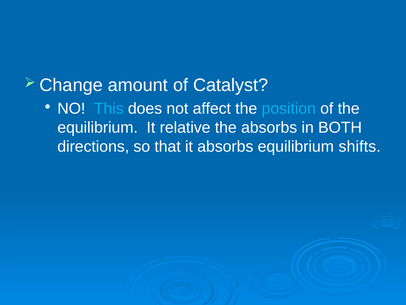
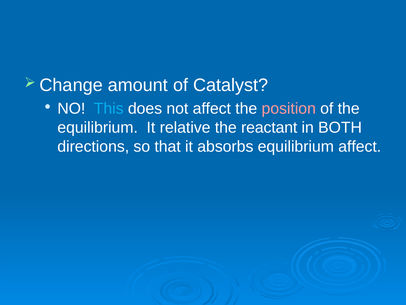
position colour: light blue -> pink (289, 108)
the absorbs: absorbs -> reactant (269, 127)
equilibrium shifts: shifts -> affect (360, 146)
